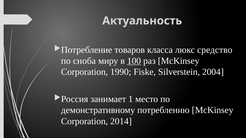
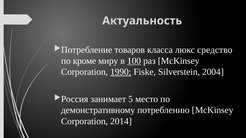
сноба: сноба -> кроме (84, 61)
1990 underline: none -> present (121, 72)
1: 1 -> 5 (131, 99)
